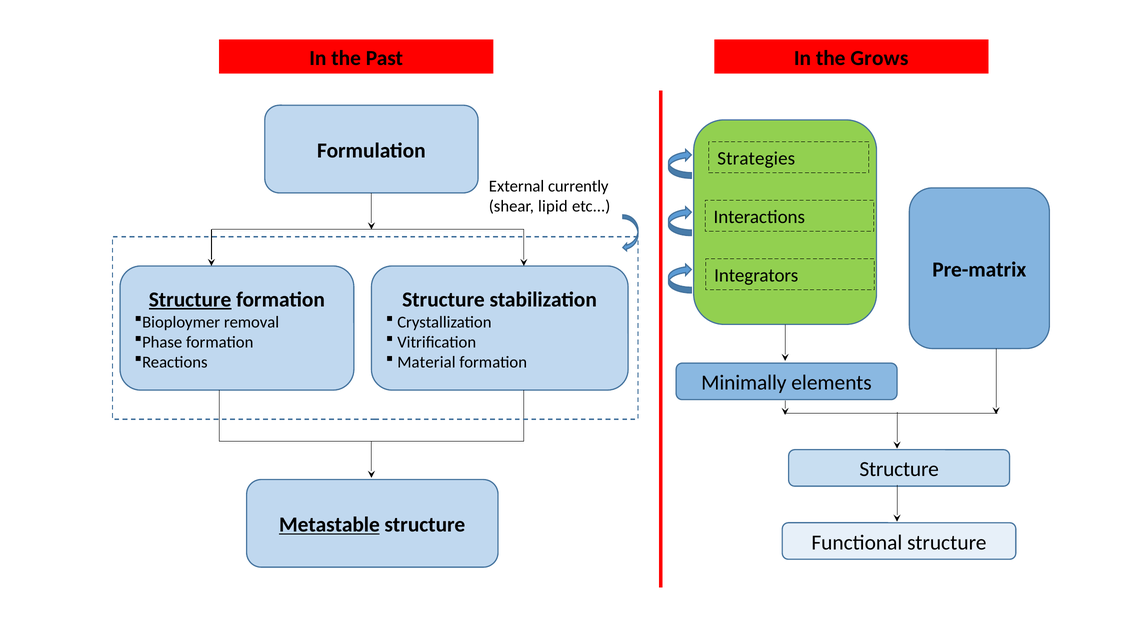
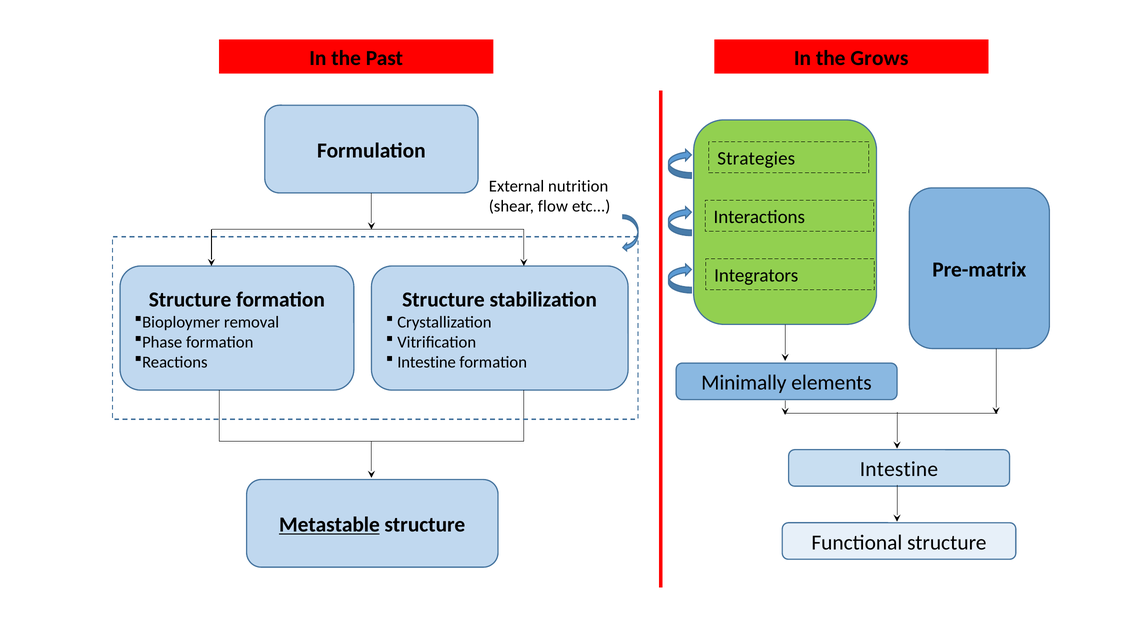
currently: currently -> nutrition (578, 186)
lipid: lipid -> flow (553, 206)
Structure underline: present -> none (190, 300)
Material: Material -> Intestine (427, 362)
Structure: Structure -> Intestine (899, 470)
